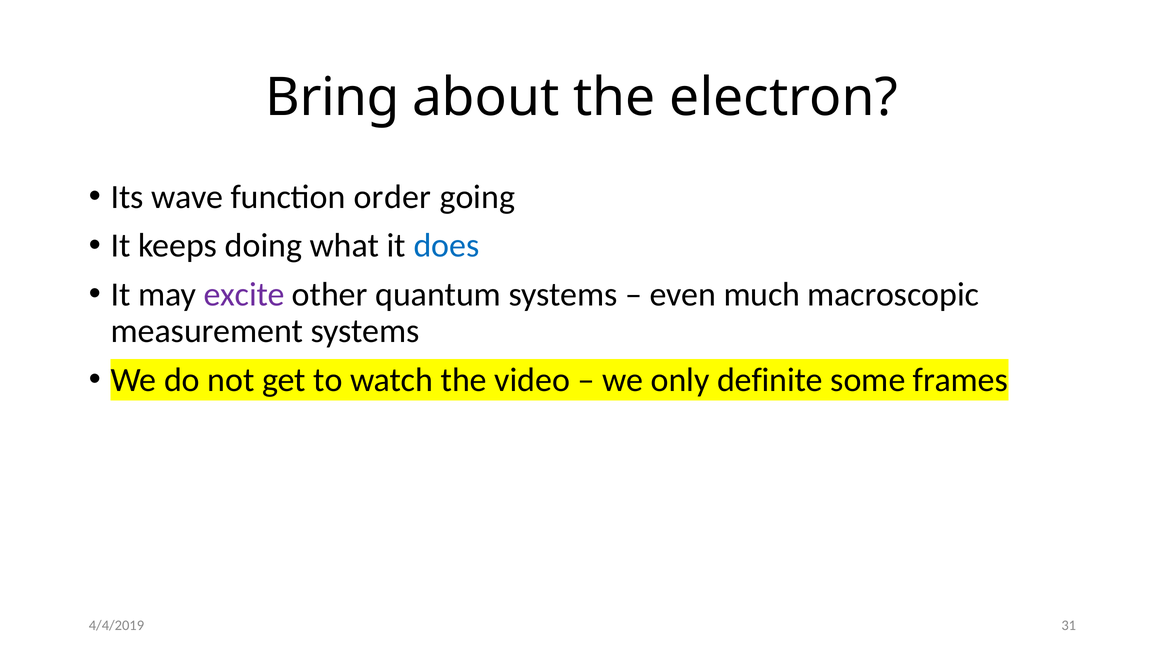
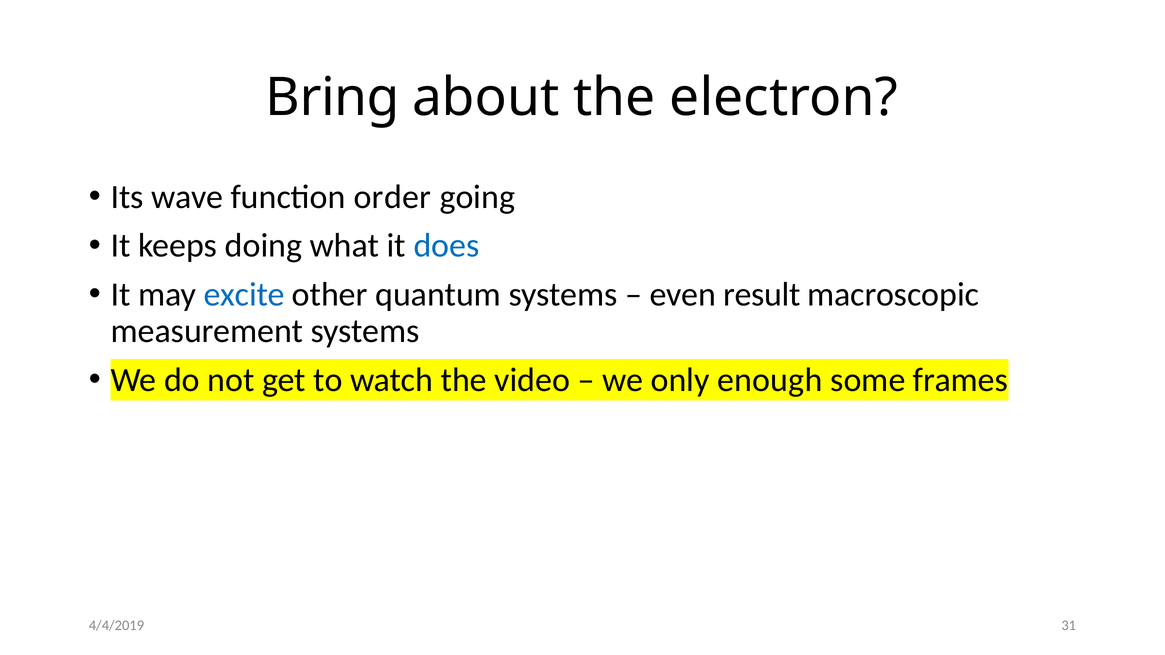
excite colour: purple -> blue (244, 295)
much: much -> result (762, 295)
definite: definite -> enough (770, 380)
